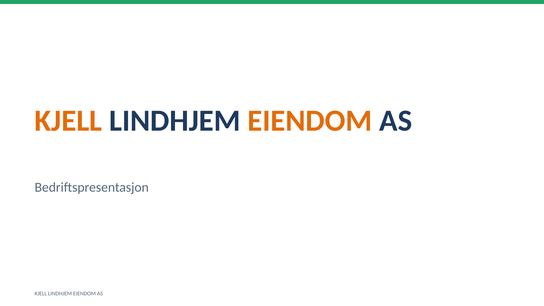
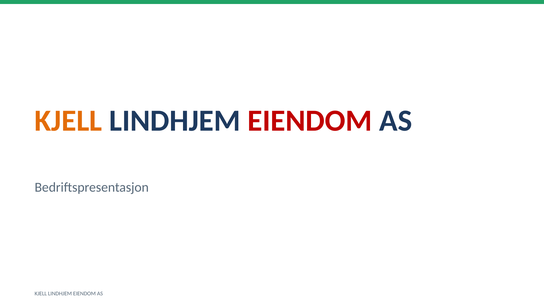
EIENDOM colour: orange -> red (310, 121)
